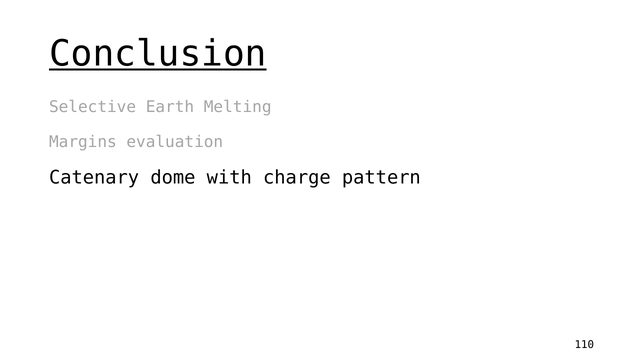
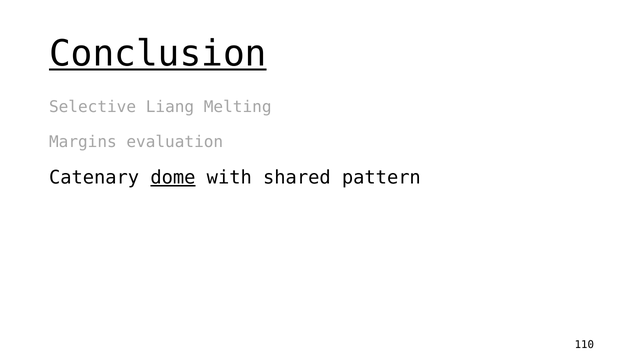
Earth: Earth -> Liang (170, 107)
dome underline: none -> present (173, 178)
charge: charge -> shared (297, 178)
